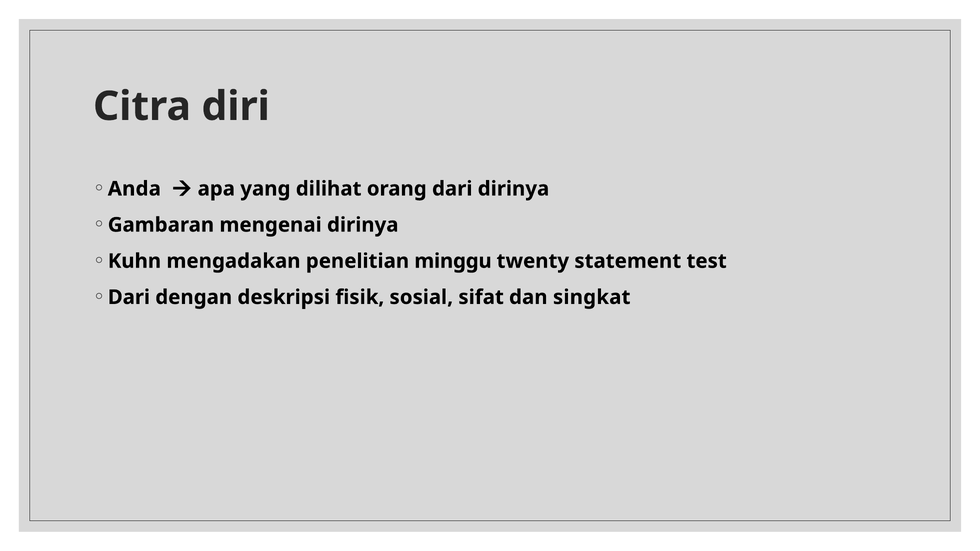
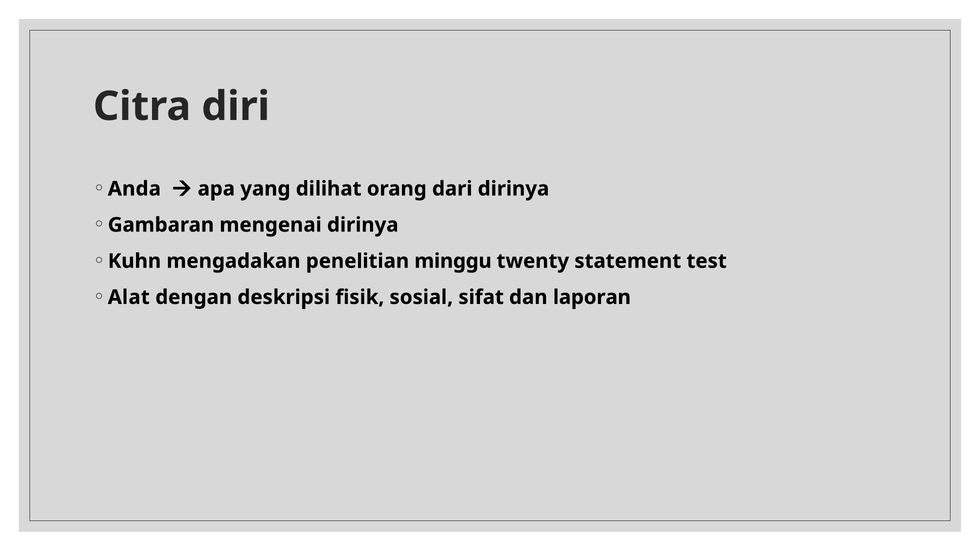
Dari: Dari -> Alat (129, 297)
singkat: singkat -> laporan (592, 297)
